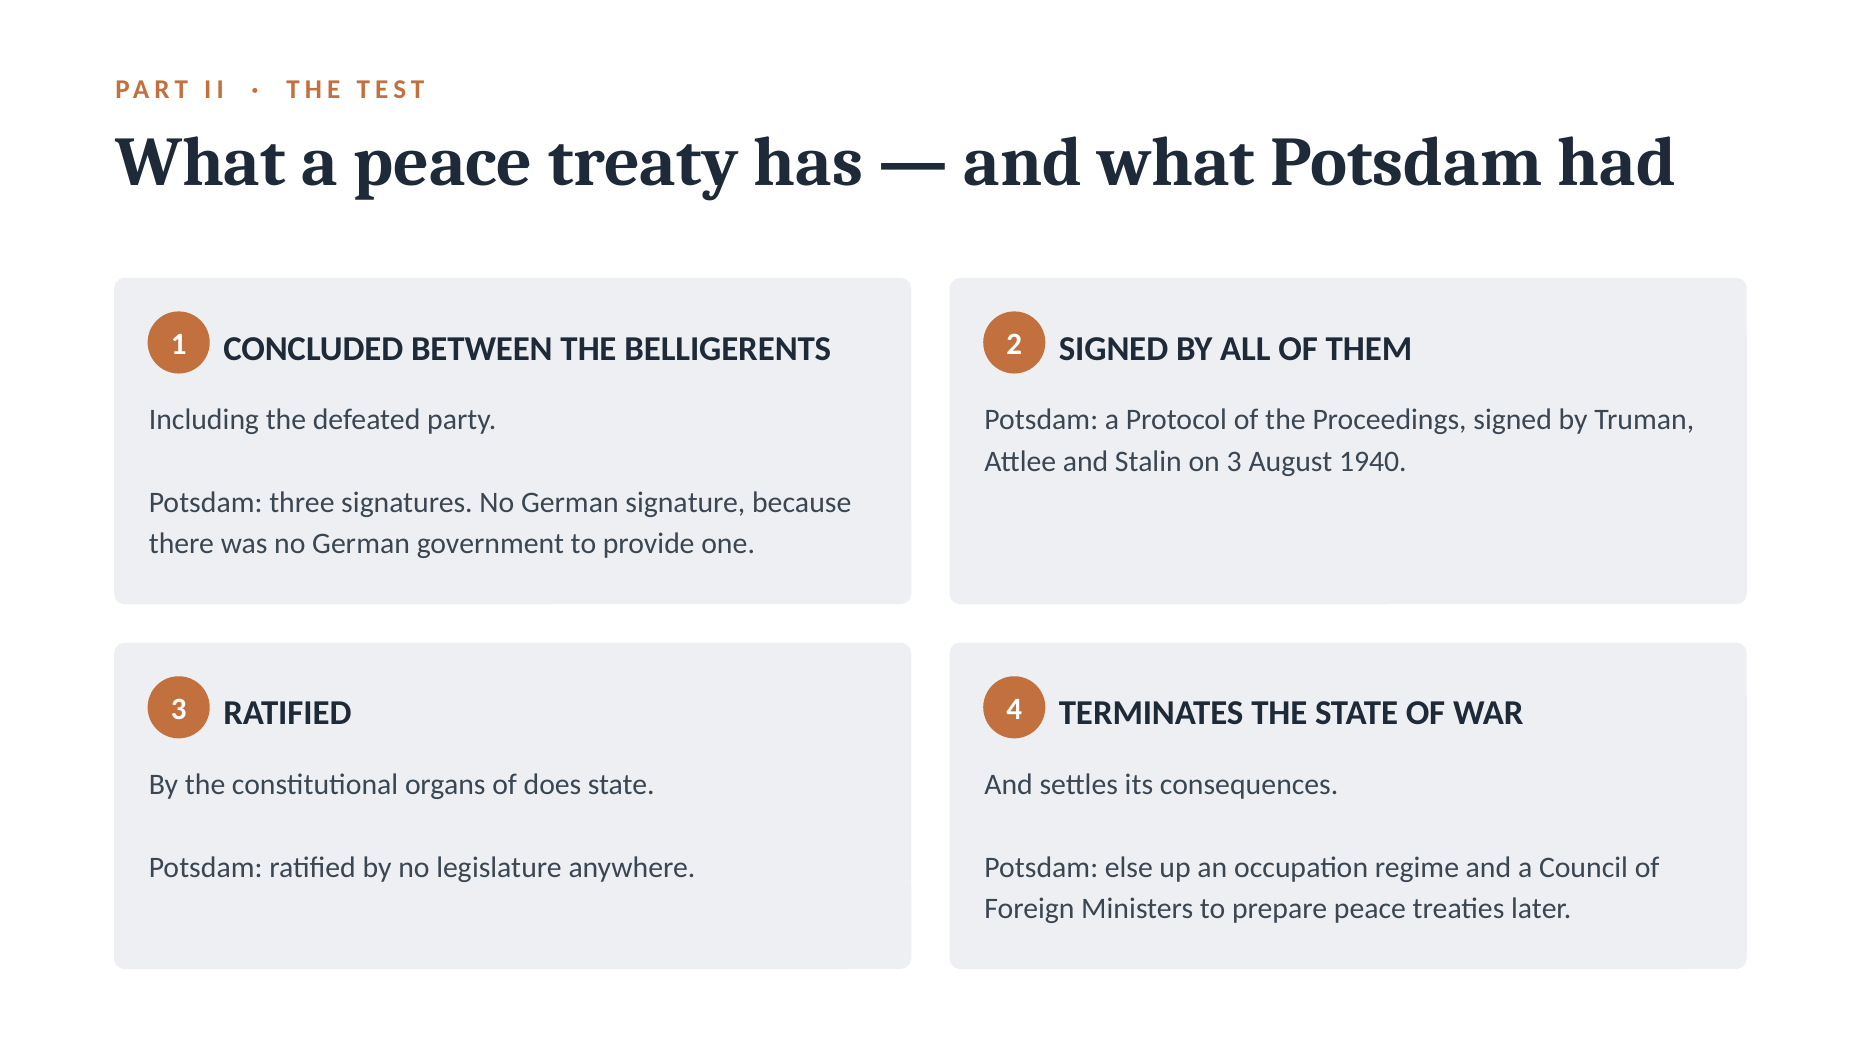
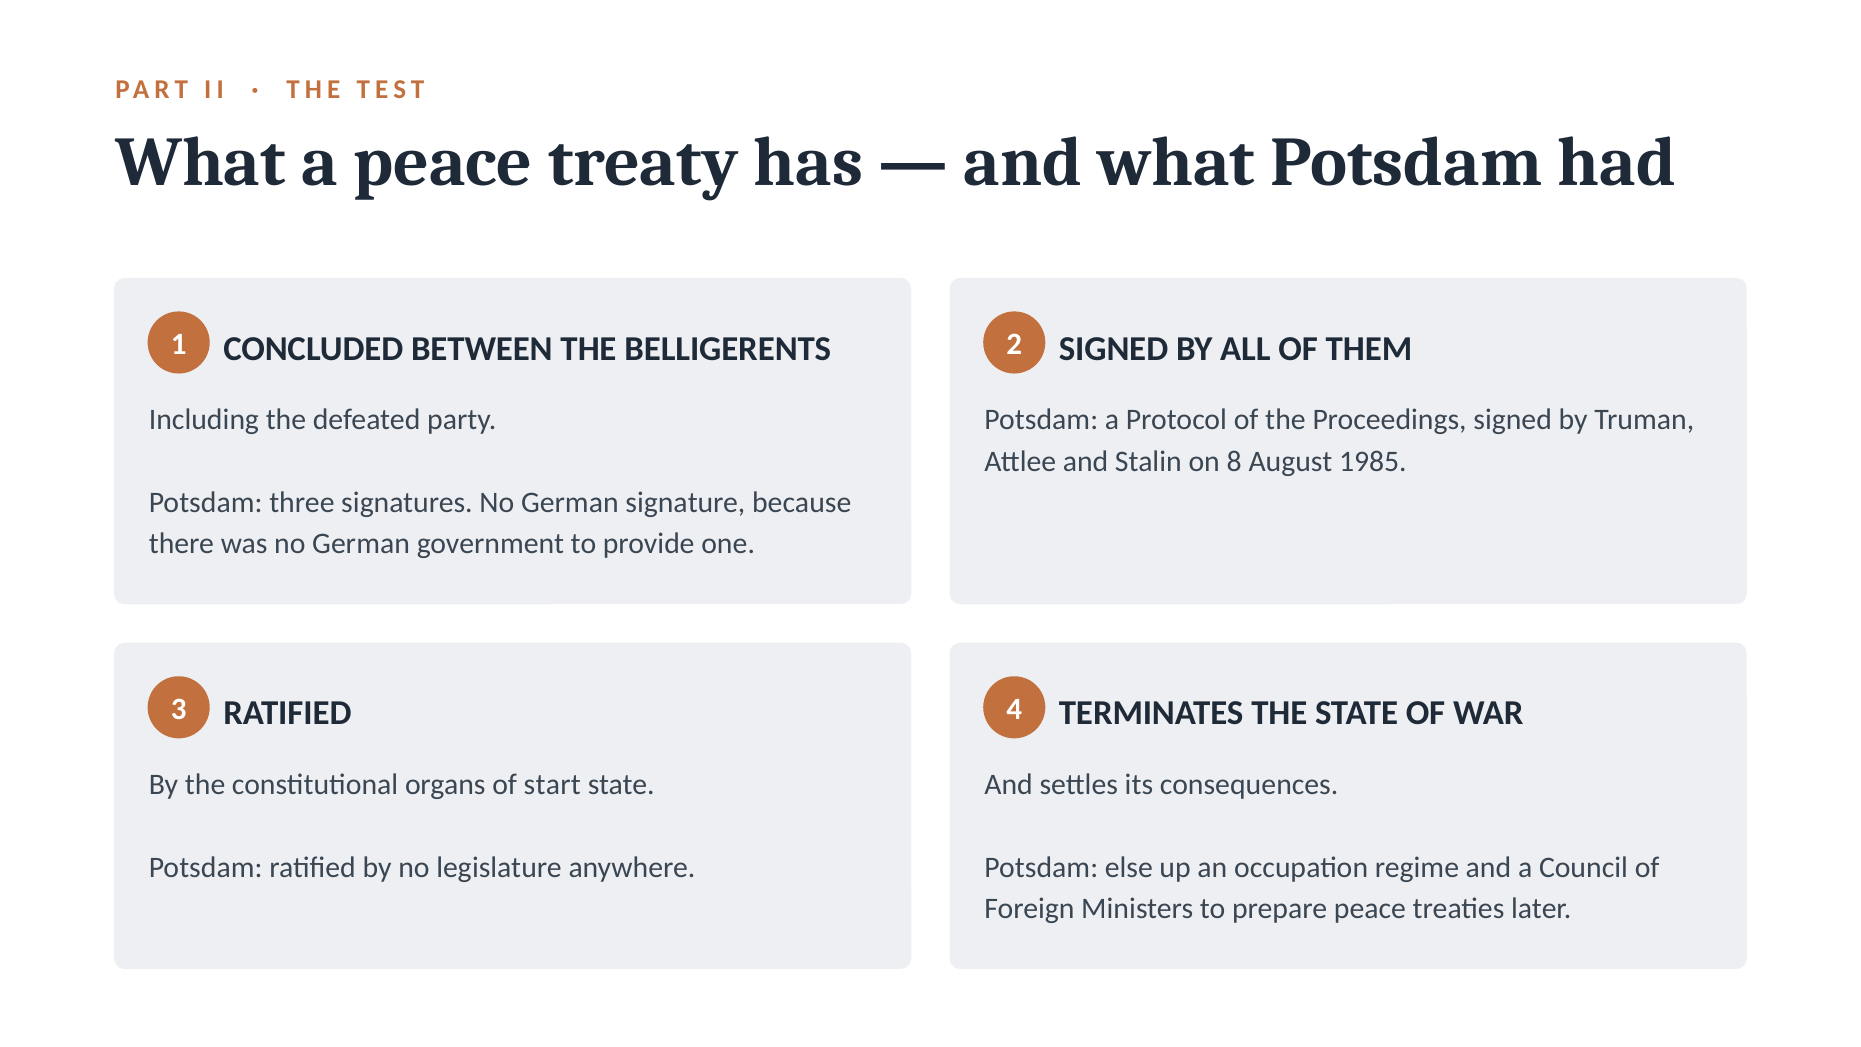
on 3: 3 -> 8 (1234, 461)
1940: 1940 -> 1985 (1373, 461)
does: does -> start (552, 785)
